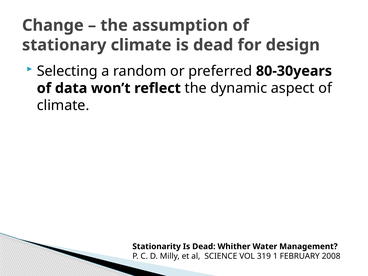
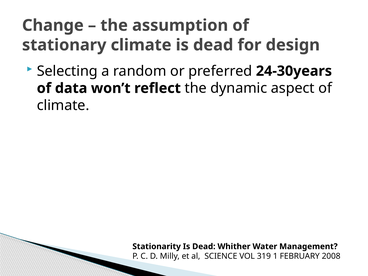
80-30years: 80-30years -> 24-30years (294, 71)
